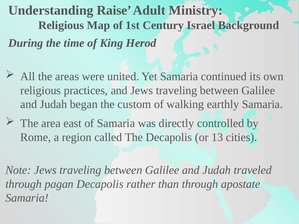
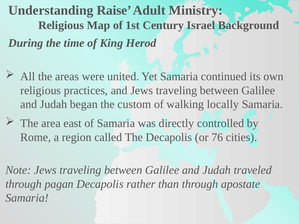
earthly: earthly -> locally (223, 104)
13: 13 -> 76 (217, 137)
